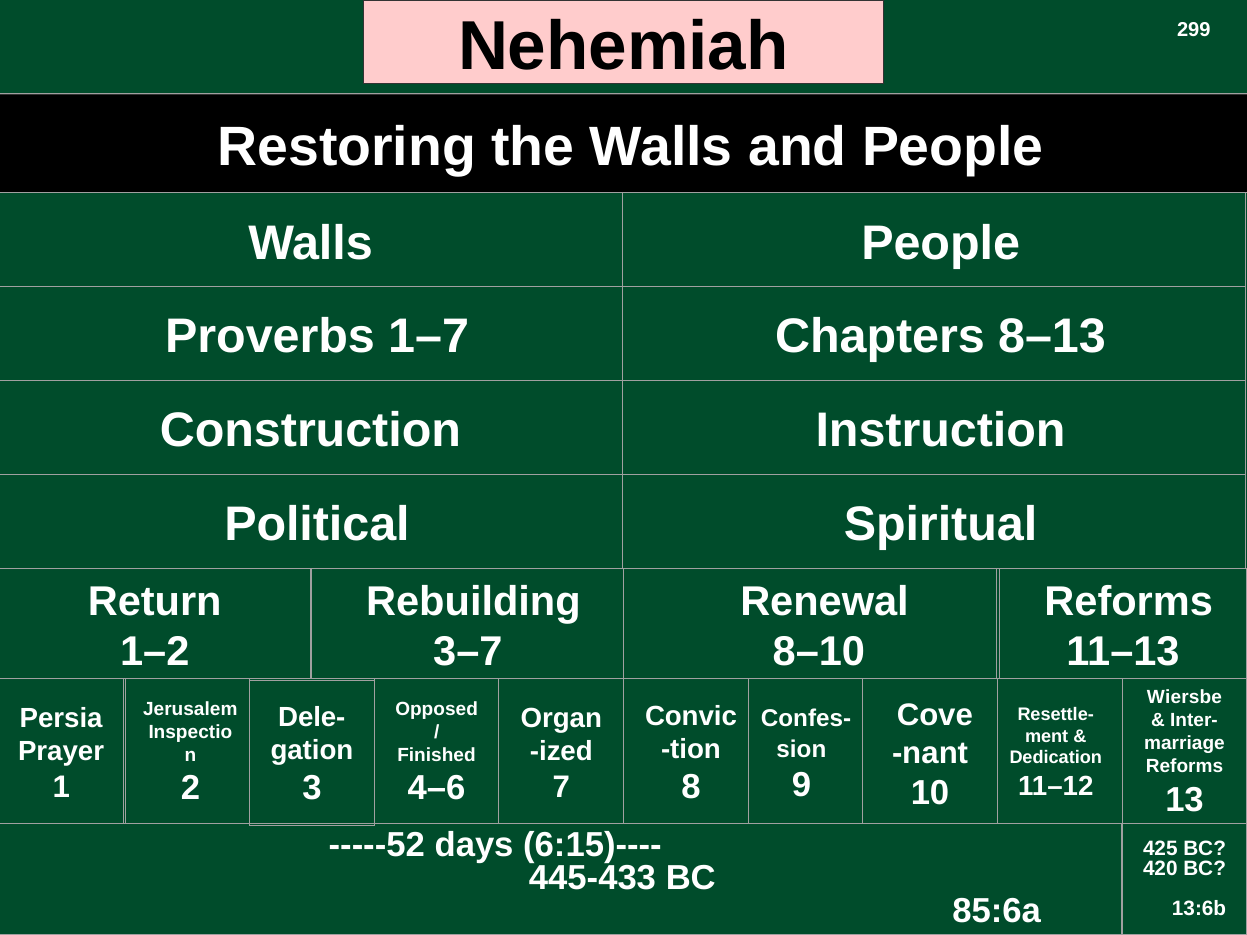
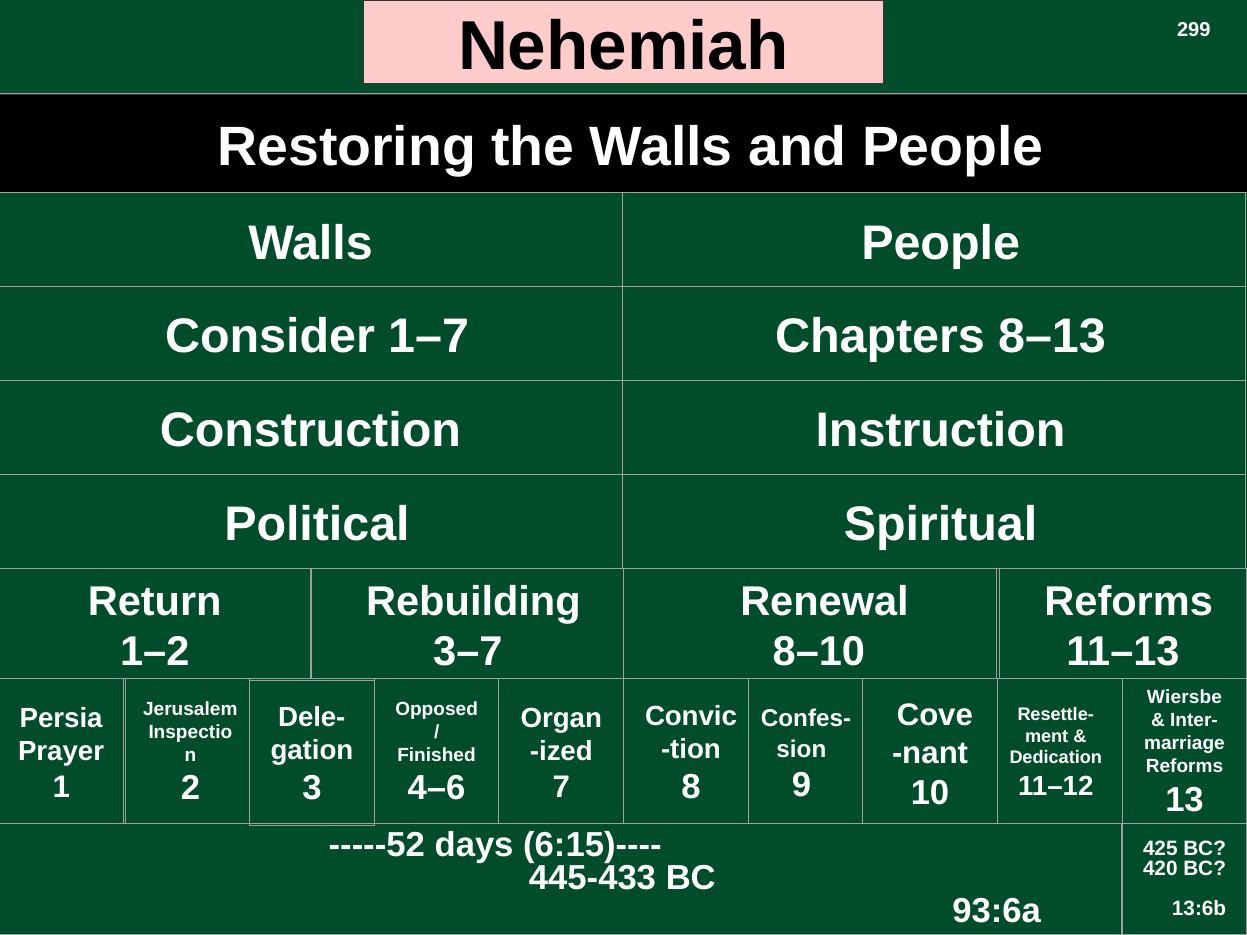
Proverbs: Proverbs -> Consider (270, 337)
85:6a: 85:6a -> 93:6a (997, 911)
